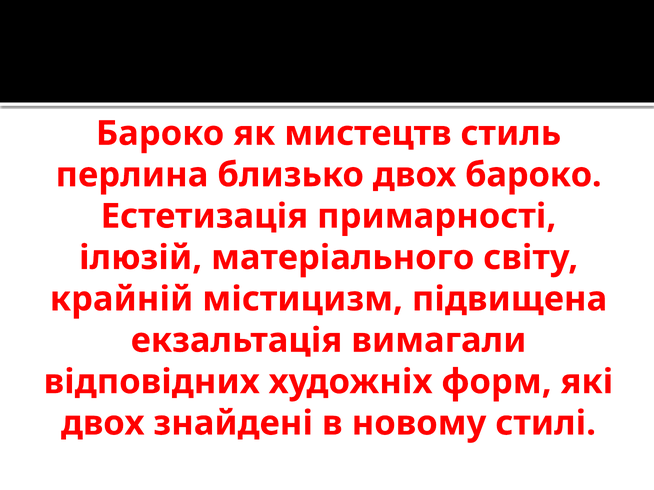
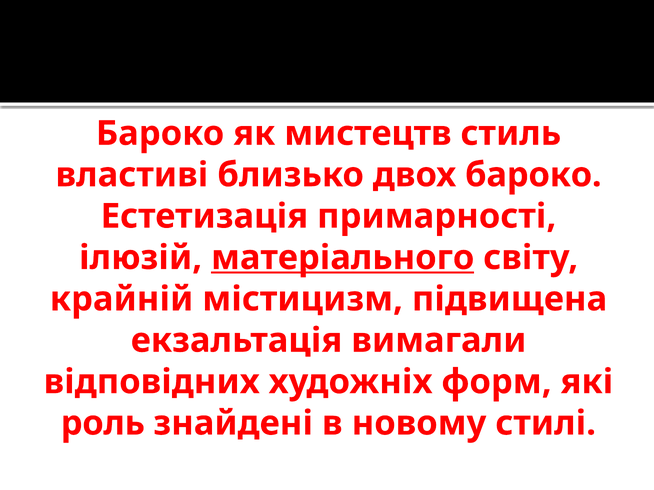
перлина: перлина -> властиві (132, 175)
матеріального underline: none -> present (343, 258)
двох: двох -> роль (103, 424)
